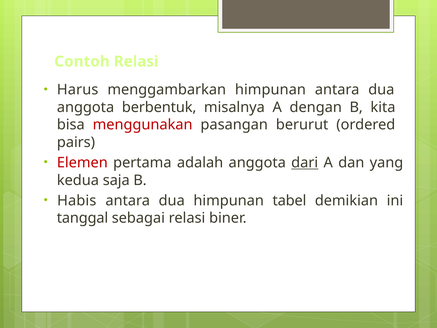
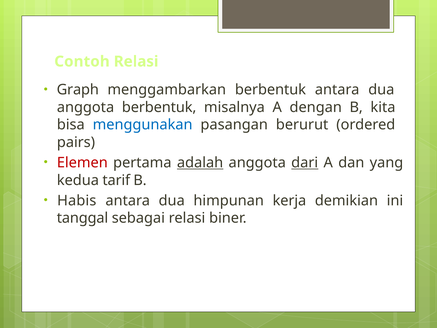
Harus: Harus -> Graph (78, 90)
menggambarkan himpunan: himpunan -> berbentuk (270, 90)
menggunakan colour: red -> blue (143, 125)
adalah underline: none -> present (200, 163)
saja: saja -> tarif (116, 180)
tabel: tabel -> kerja (289, 200)
